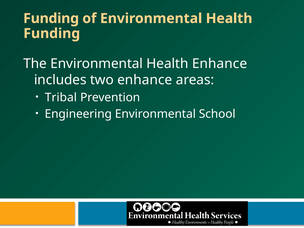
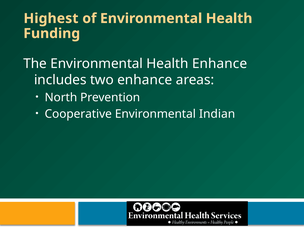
Funding: Funding -> Highest (51, 18)
Tribal: Tribal -> North (61, 97)
Engineering: Engineering -> Cooperative (78, 114)
School: School -> Indian (217, 114)
